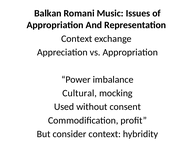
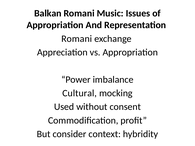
Context: Context -> Romani (77, 39)
